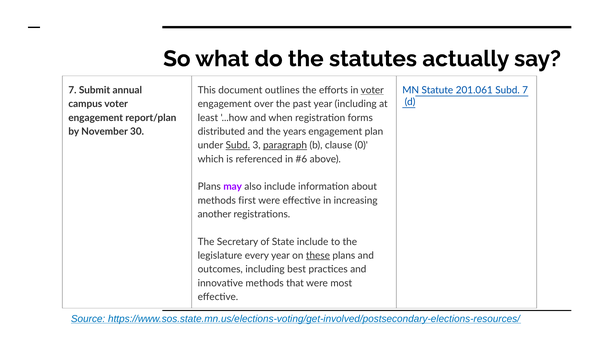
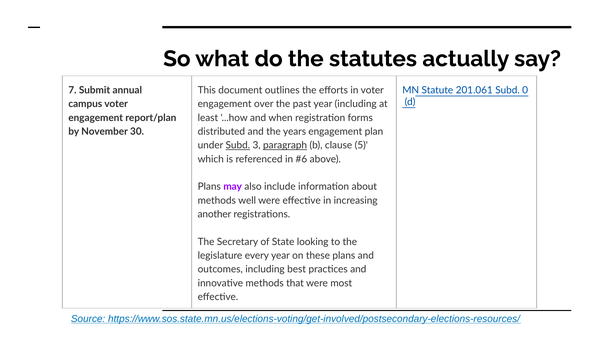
voter underline: present -> none (372, 90)
Subd 7: 7 -> 0 (525, 90)
0: 0 -> 5 (361, 145)
first: first -> well (247, 200)
State include: include -> looking (313, 242)
these underline: present -> none (318, 255)
